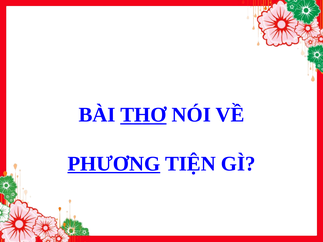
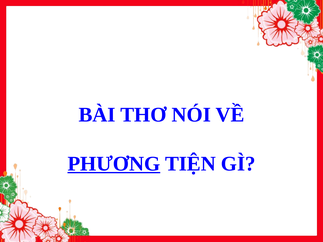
THƠ underline: present -> none (143, 115)
